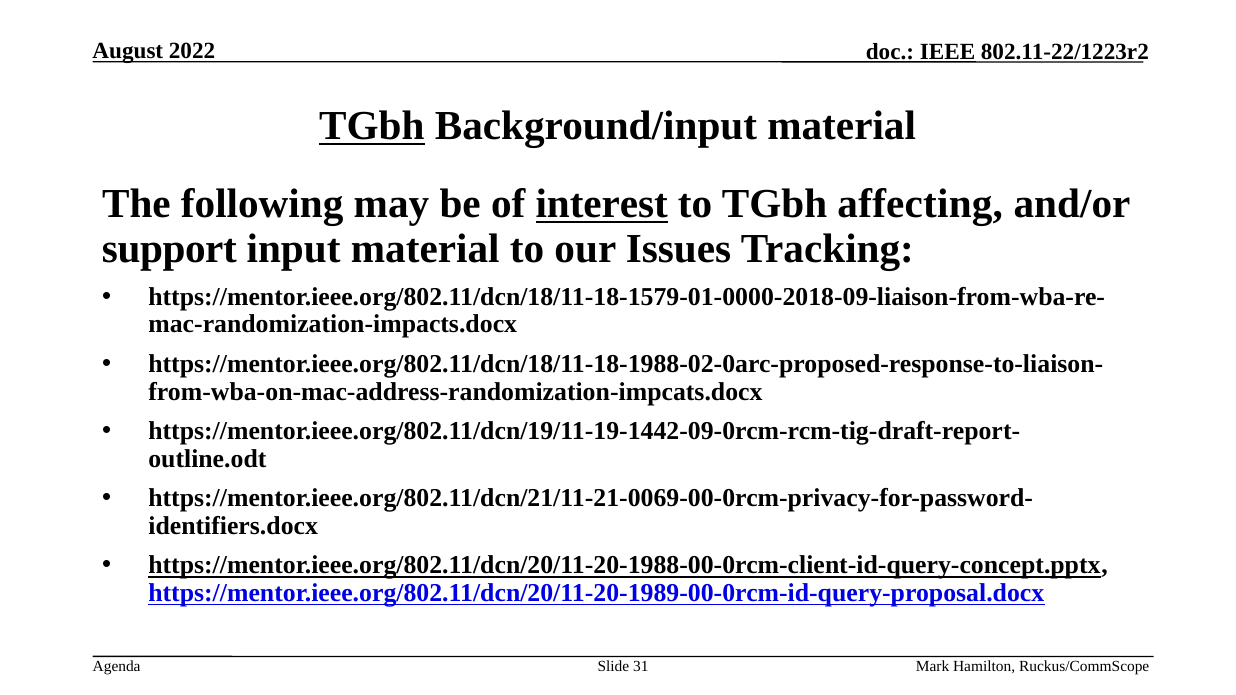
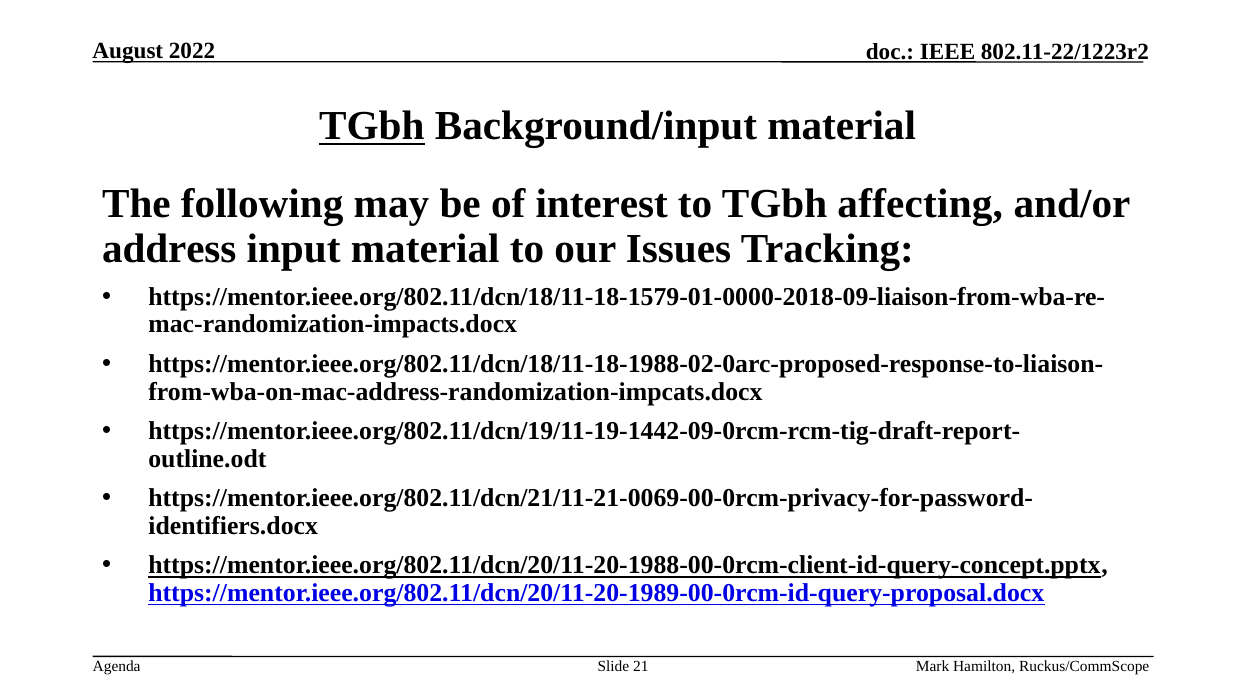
interest underline: present -> none (602, 204)
support: support -> address (169, 249)
31: 31 -> 21 (641, 667)
